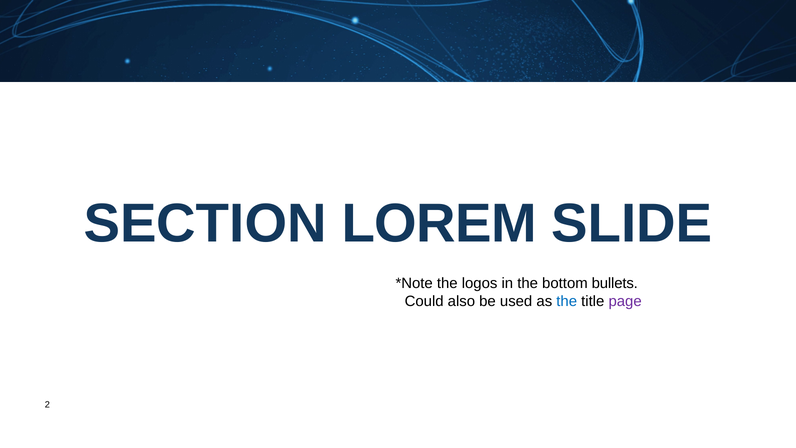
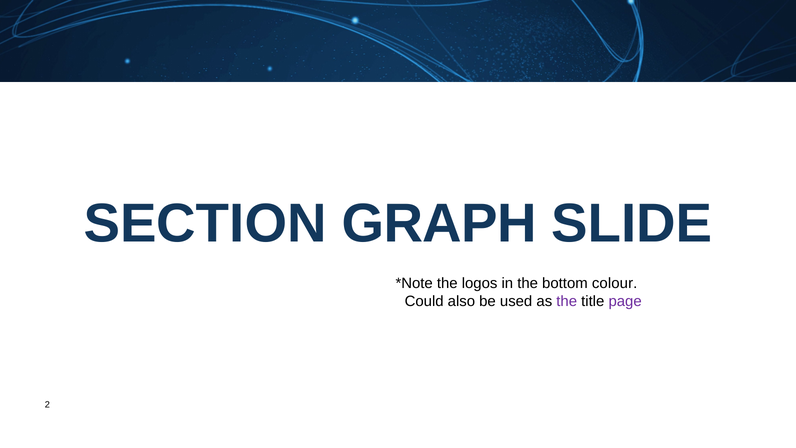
LOREM: LOREM -> GRAPH (439, 223)
bullets: bullets -> colour (615, 283)
the colour: blue -> purple (567, 301)
